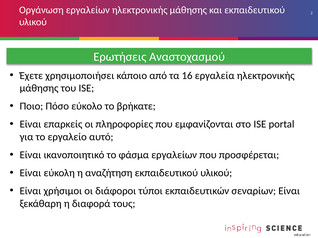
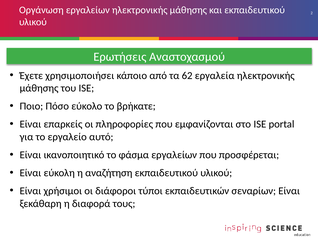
16: 16 -> 62 (187, 76)
